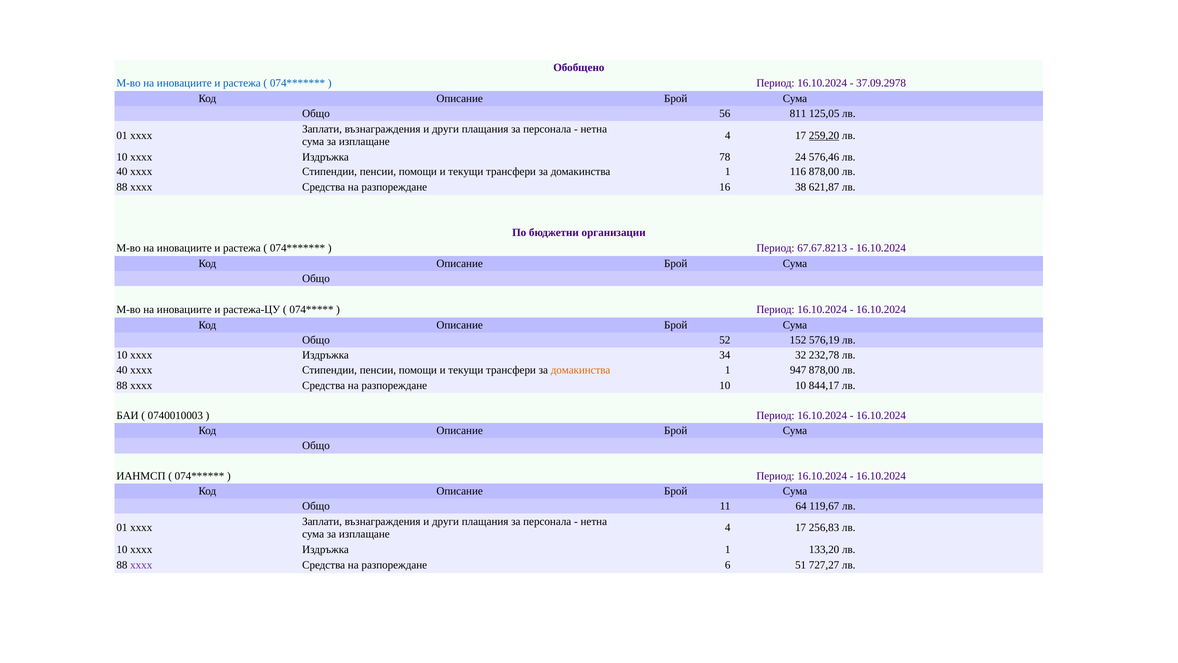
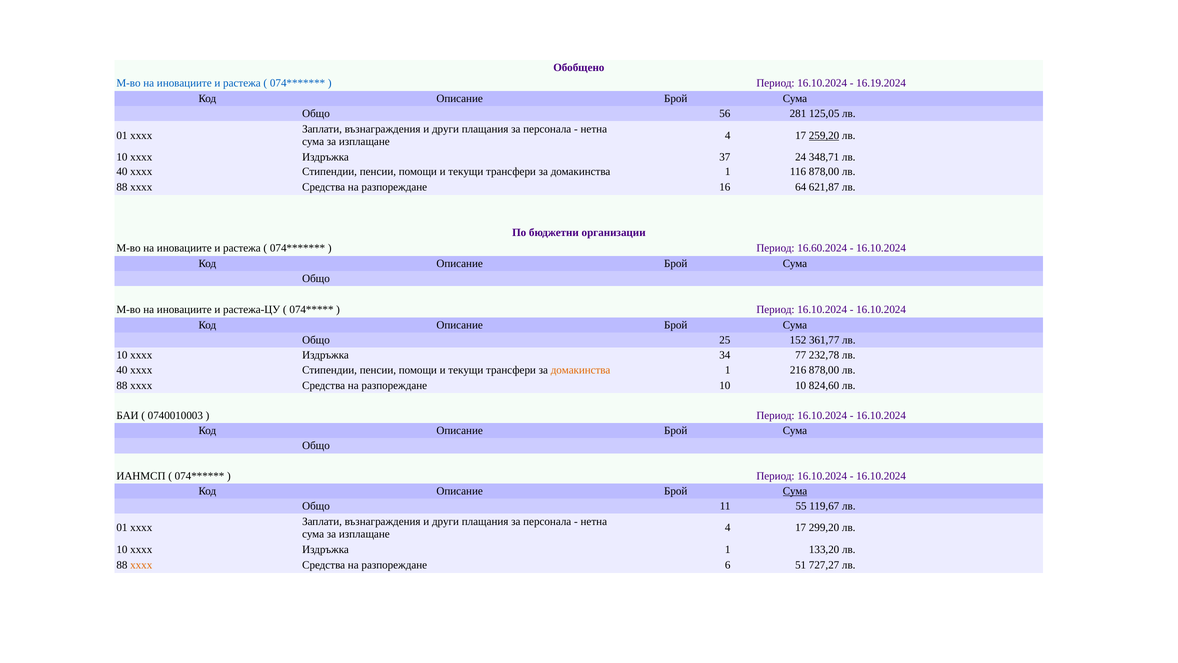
37.09.2978: 37.09.2978 -> 16.19.2024 (881, 83)
811: 811 -> 281 (798, 114)
78: 78 -> 37 (725, 157)
576,46: 576,46 -> 348,71 (824, 157)
38: 38 -> 64 (801, 187)
67.67.8213: 67.67.8213 -> 16.60.2024 (822, 248)
52: 52 -> 25 (725, 340)
576,19: 576,19 -> 361,77 (824, 340)
32: 32 -> 77 (801, 355)
947: 947 -> 216 (798, 370)
844,17: 844,17 -> 824,60 (824, 385)
Сума underline: none -> present (795, 491)
64: 64 -> 55 (801, 506)
256,83: 256,83 -> 299,20 (824, 527)
xxxx colour: purple -> orange (141, 565)
